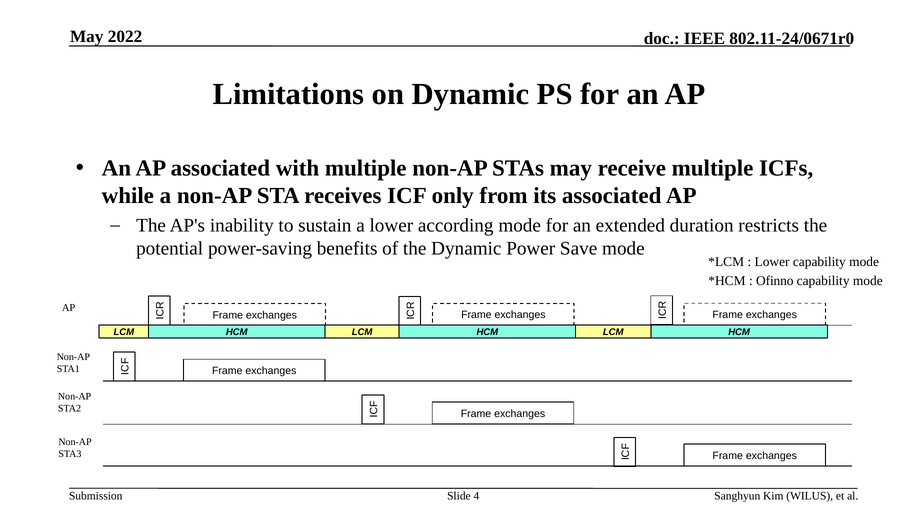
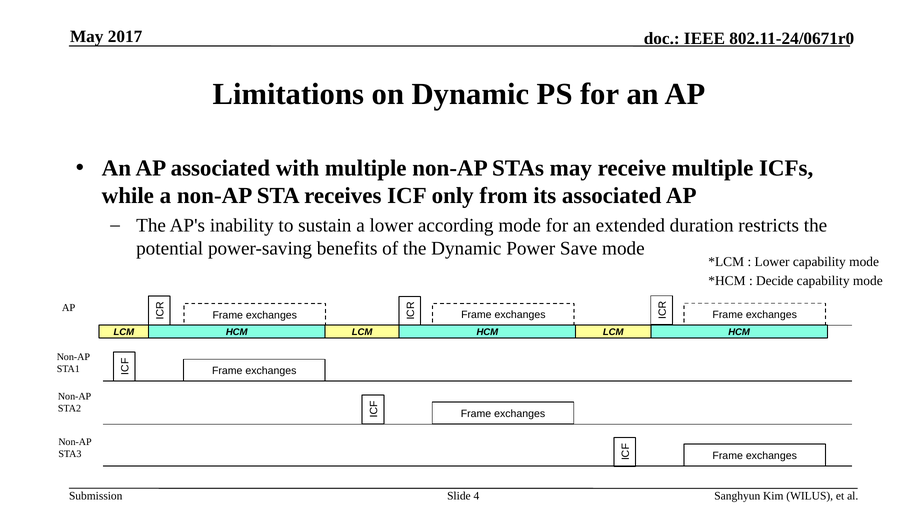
2022: 2022 -> 2017 (125, 37)
Ofinno: Ofinno -> Decide (775, 281)
